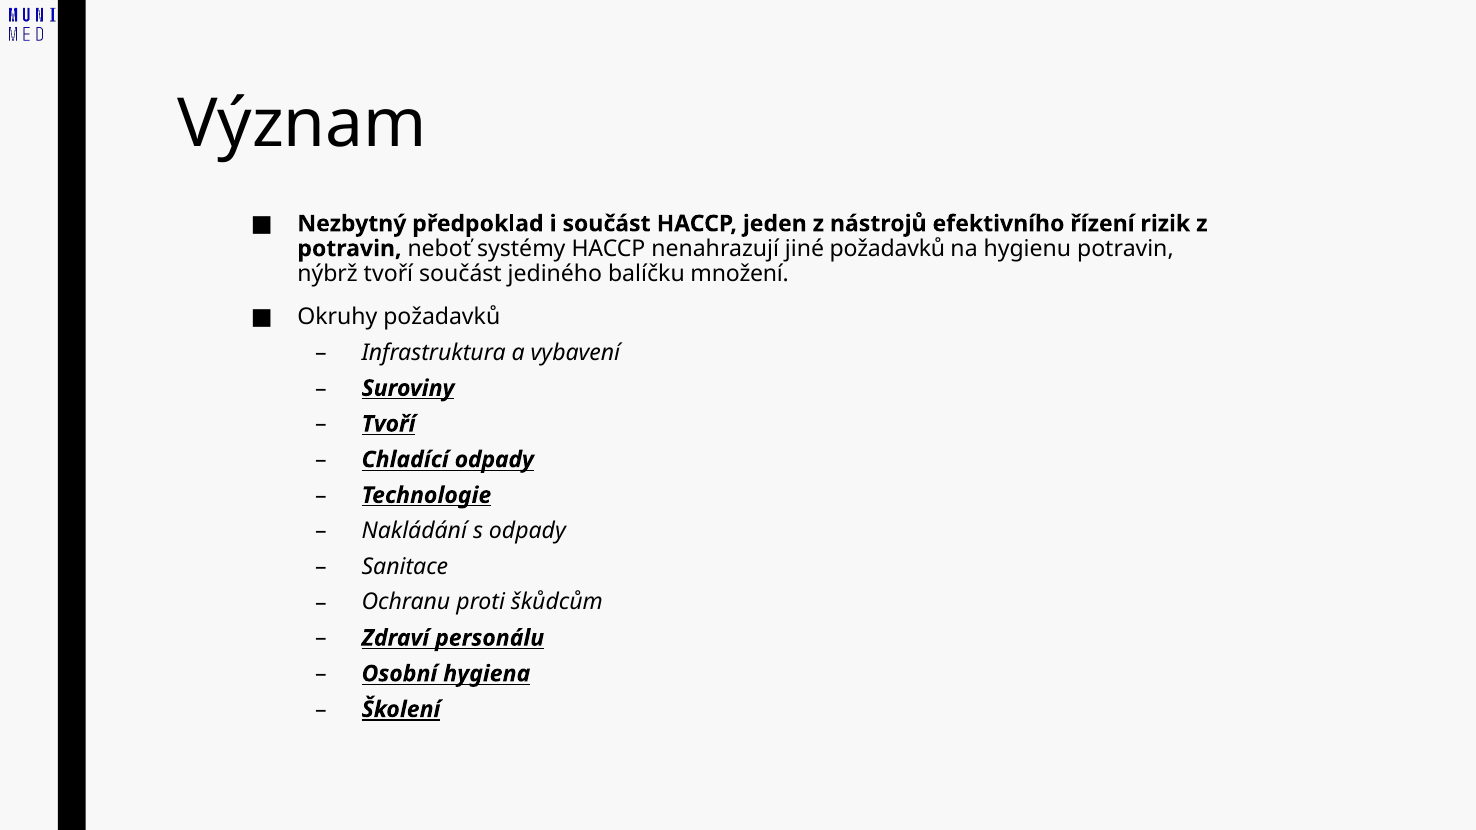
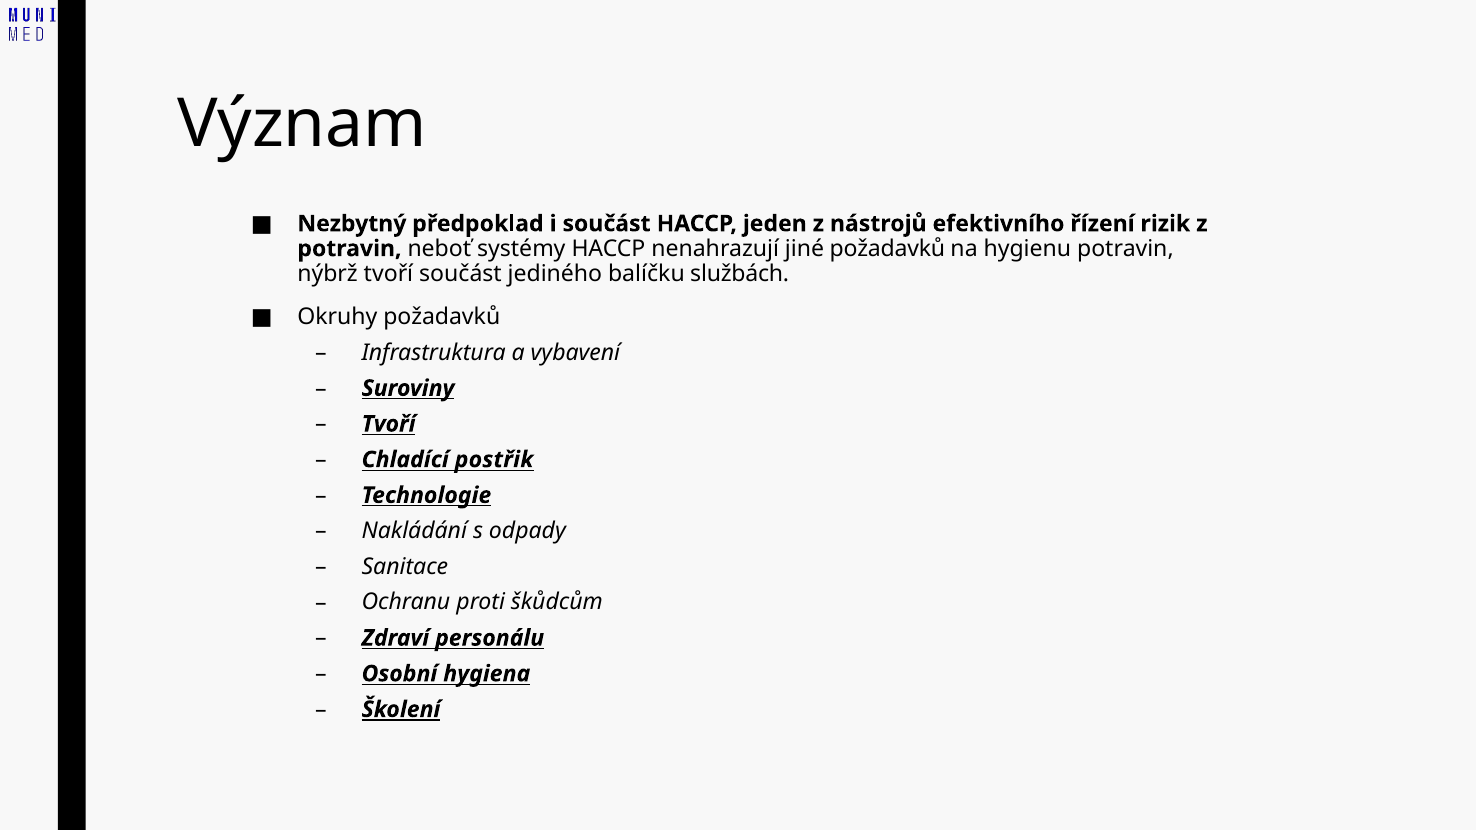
množení: množení -> službách (740, 274)
Chladící odpady: odpady -> postřik (494, 460)
